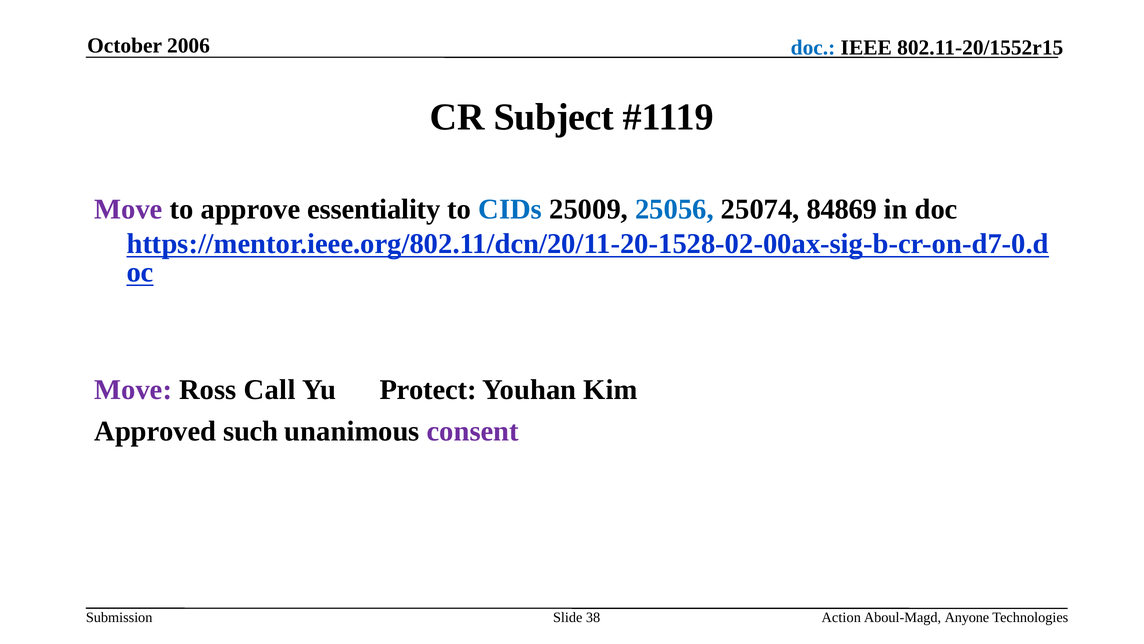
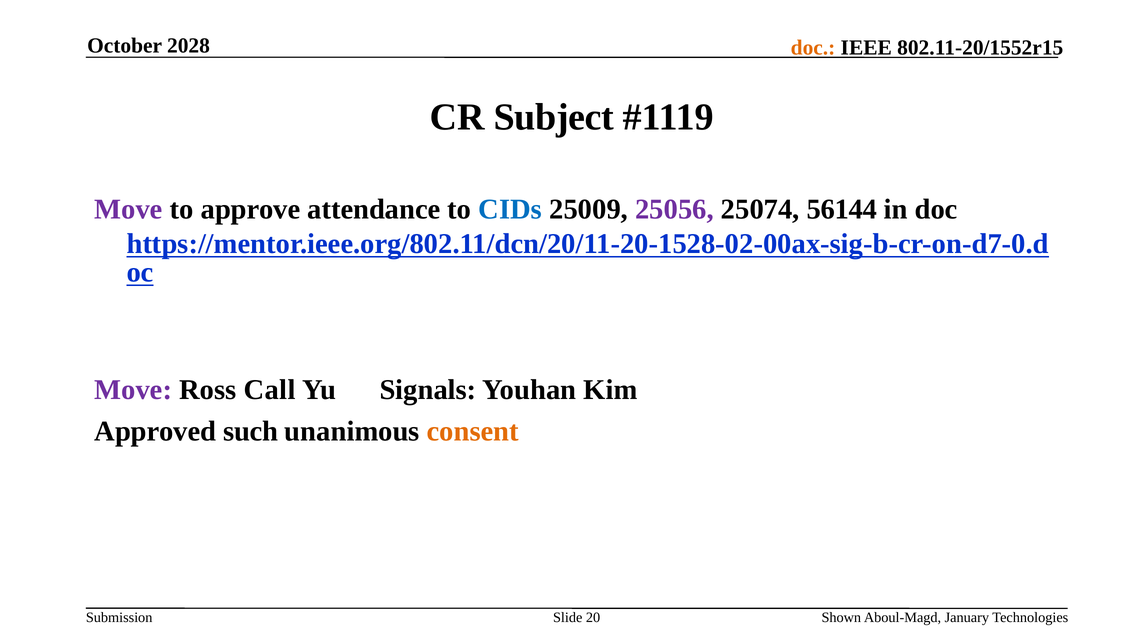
2006: 2006 -> 2028 (188, 45)
doc colour: blue -> orange (813, 48)
essentiality: essentiality -> attendance (374, 209)
25056 colour: blue -> purple (674, 209)
84869: 84869 -> 56144 (842, 209)
Protect: Protect -> Signals (428, 390)
consent colour: purple -> orange (473, 431)
38: 38 -> 20 (593, 617)
Action: Action -> Shown (841, 617)
Anyone: Anyone -> January (967, 617)
